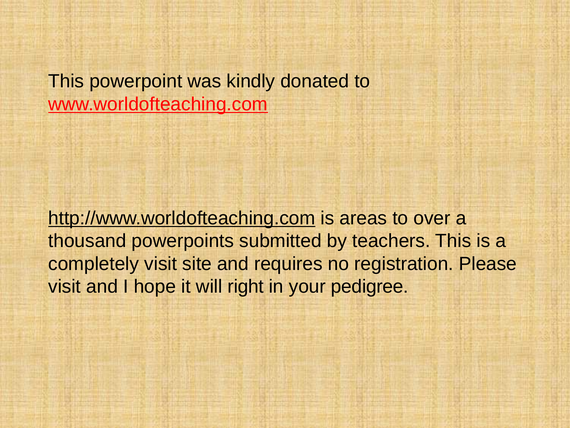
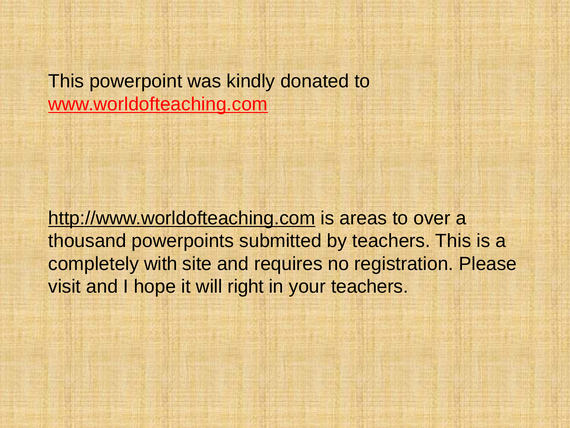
completely visit: visit -> with (161, 264)
your pedigree: pedigree -> teachers (370, 286)
